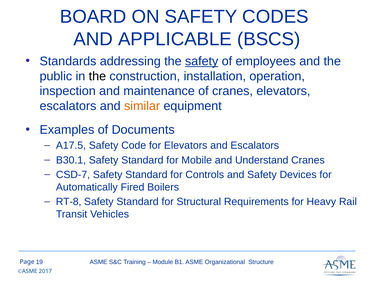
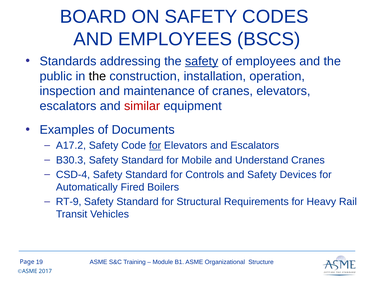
AND APPLICABLE: APPLICABLE -> EMPLOYEES (175, 39)
similar colour: orange -> red (142, 106)
A17.5: A17.5 -> A17.2 (71, 145)
for underline: none -> present (155, 145)
B30.1: B30.1 -> B30.3 (71, 160)
CSD-7: CSD-7 -> CSD-4 (73, 174)
RT-8: RT-8 -> RT-9 (69, 201)
